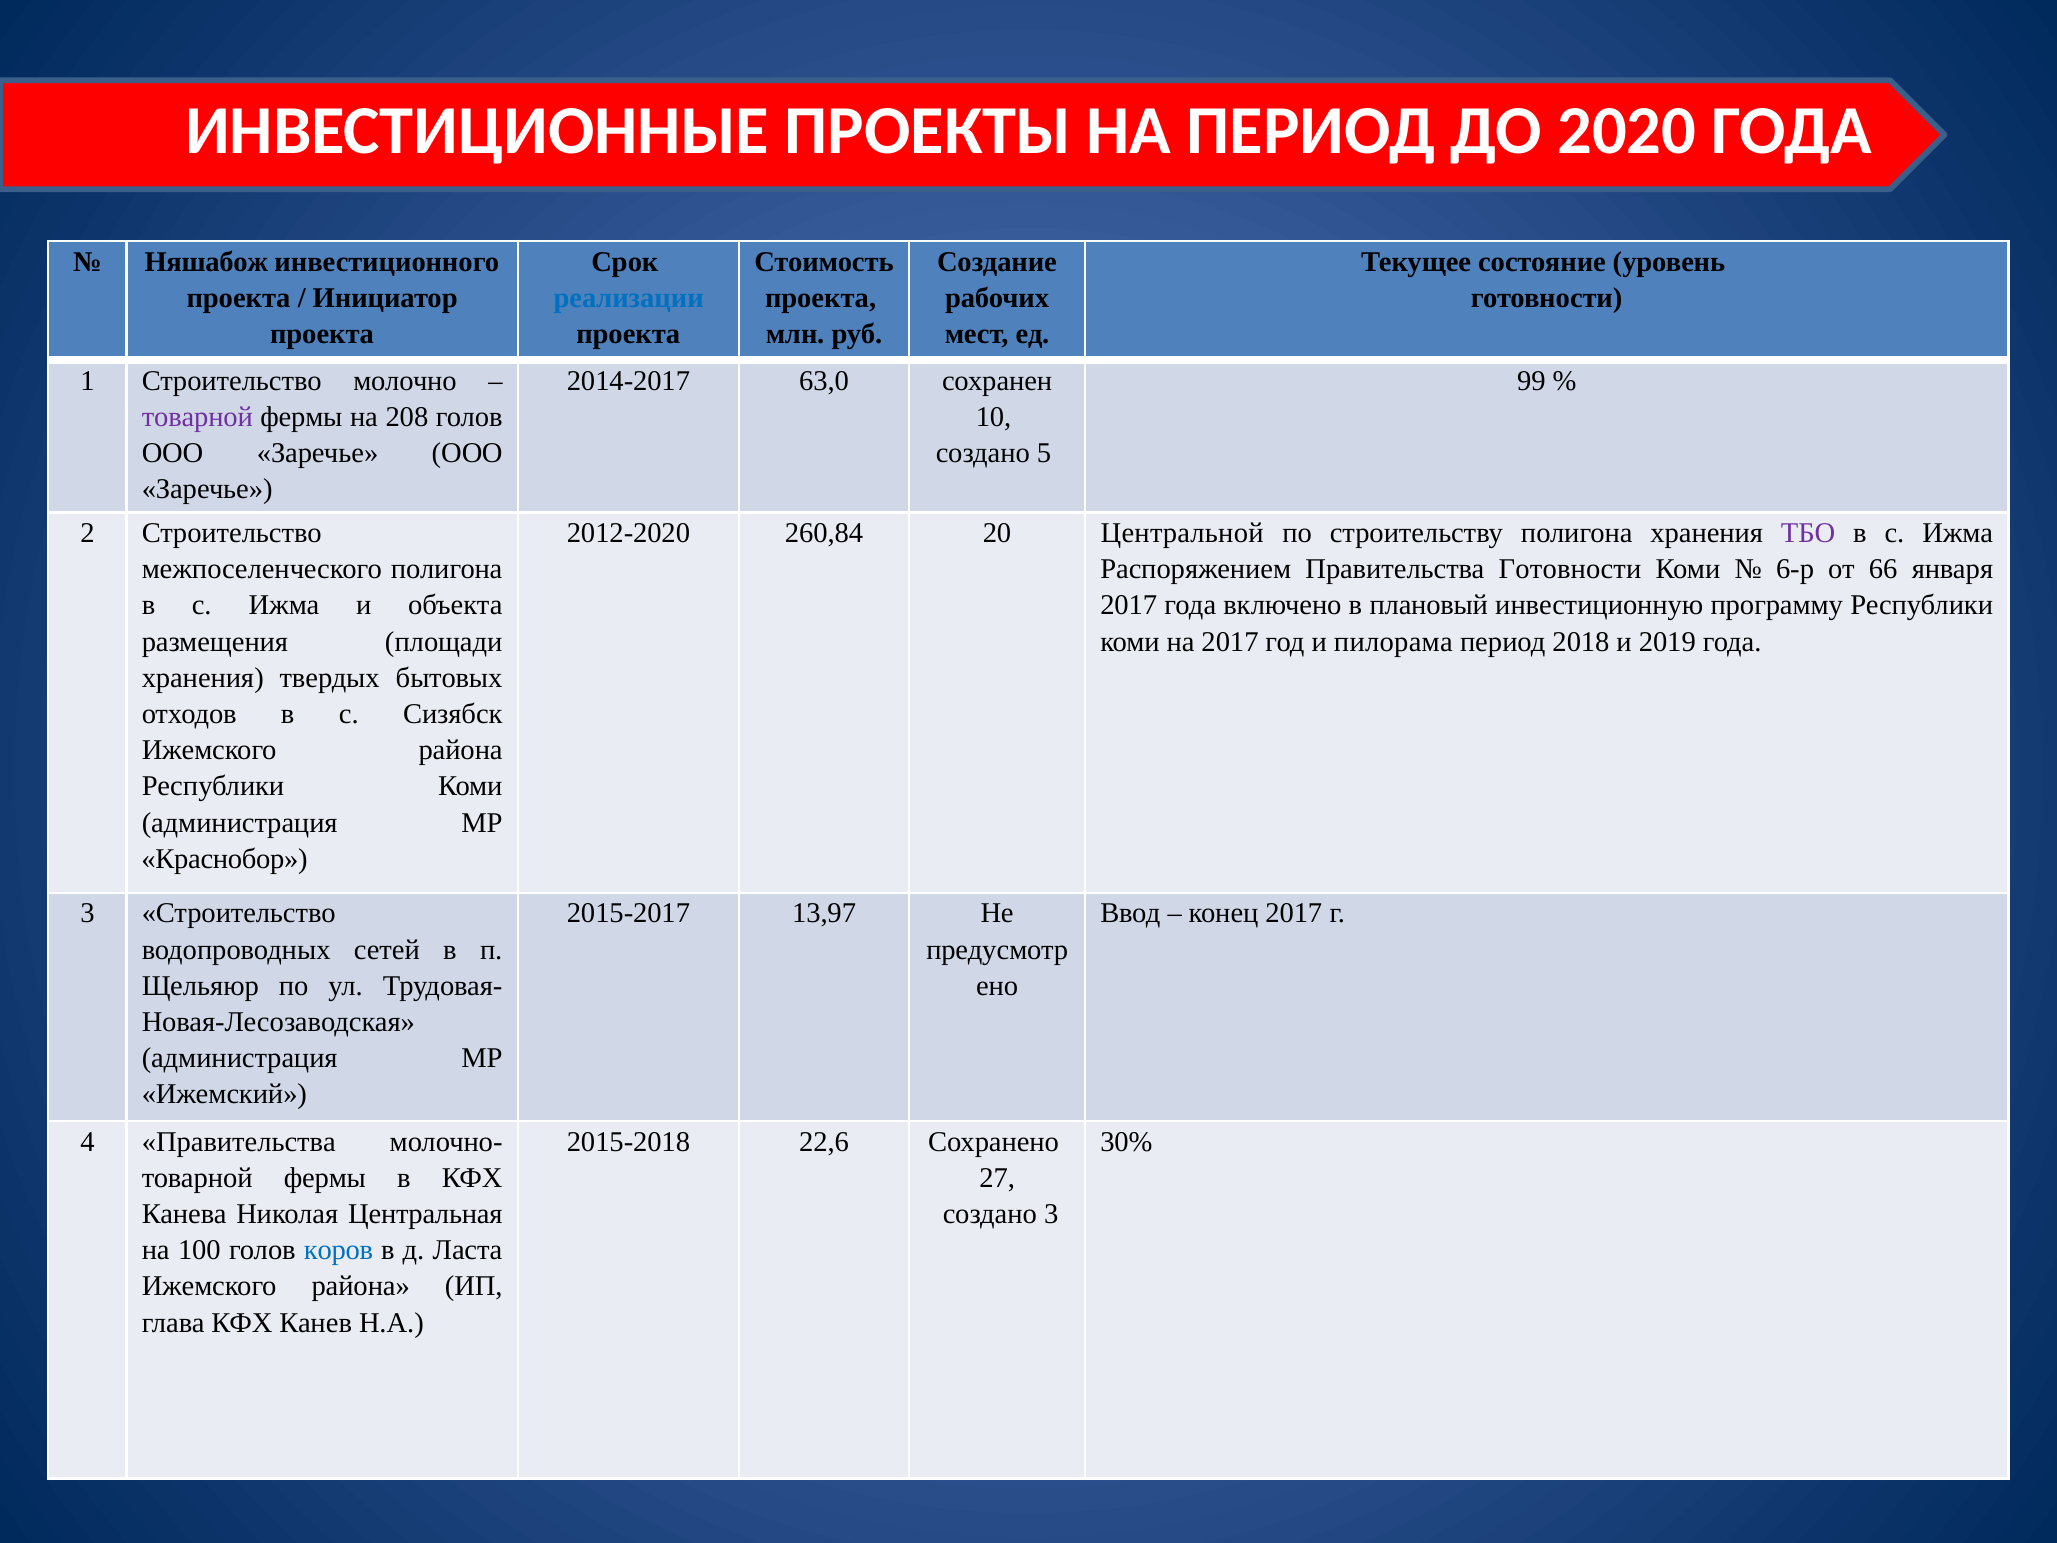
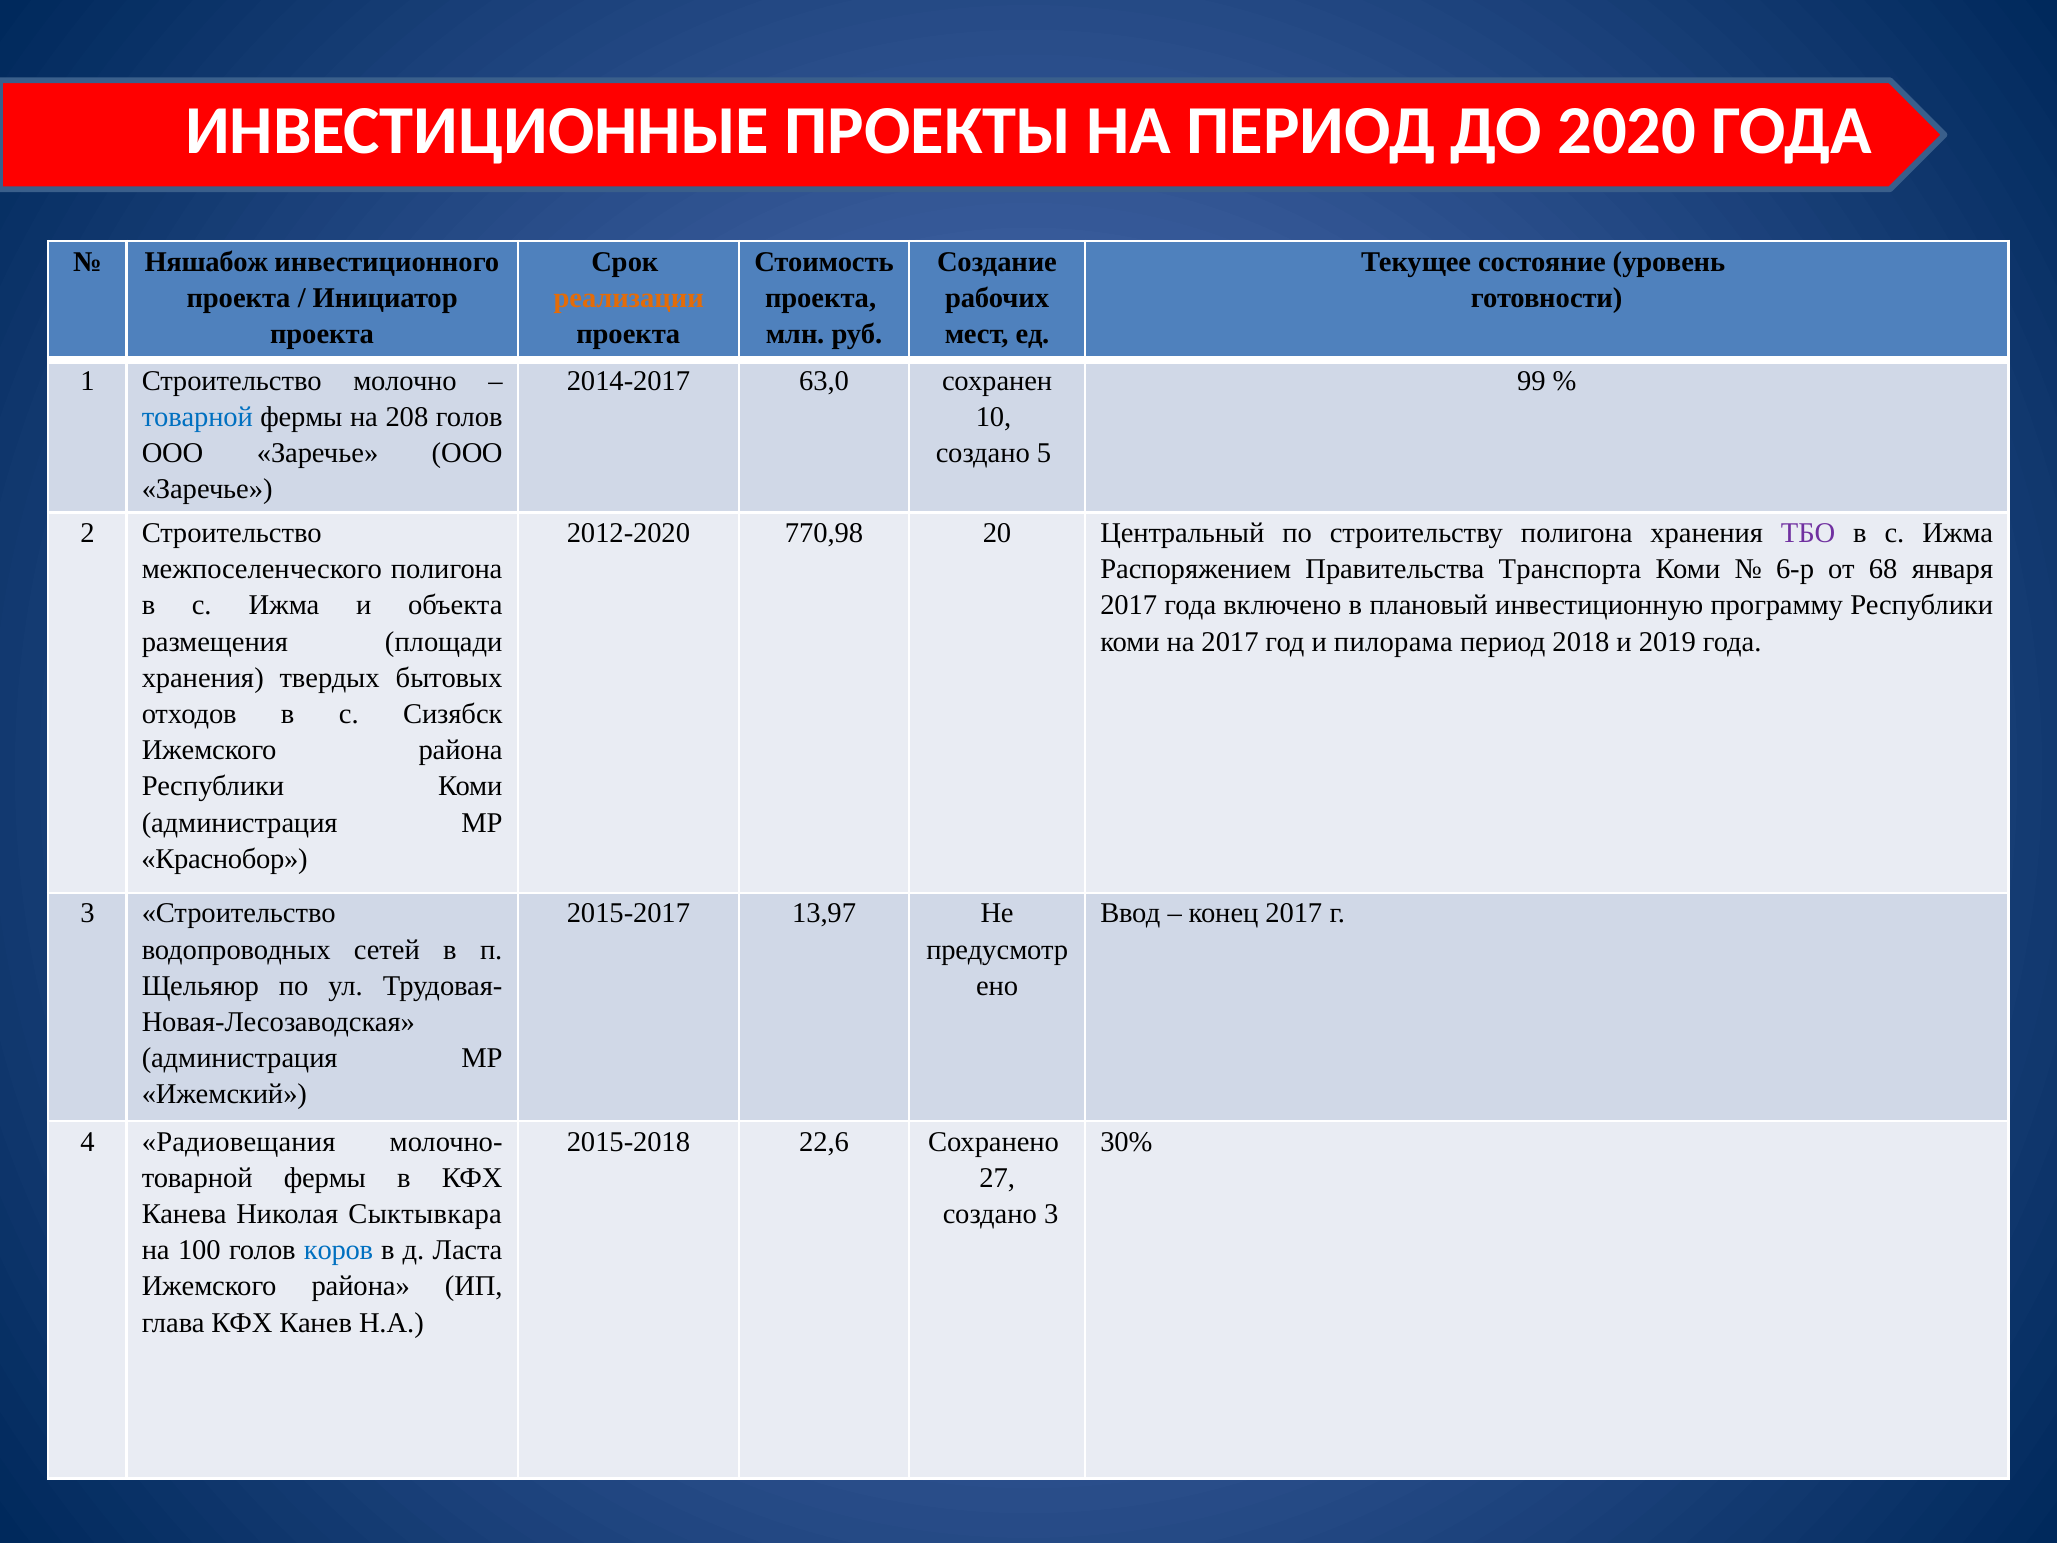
реализации colour: blue -> orange (629, 298)
товарной colour: purple -> blue (197, 417)
260,84: 260,84 -> 770,98 (824, 533)
Центральной: Центральной -> Центральный (1182, 533)
Правительства Готовности: Готовности -> Транспорта (1570, 569)
66: 66 -> 68 (1883, 569)
4 Правительства: Правительства -> Радиовещания (239, 1142)
Центральная: Центральная -> Сыктывкара (425, 1214)
